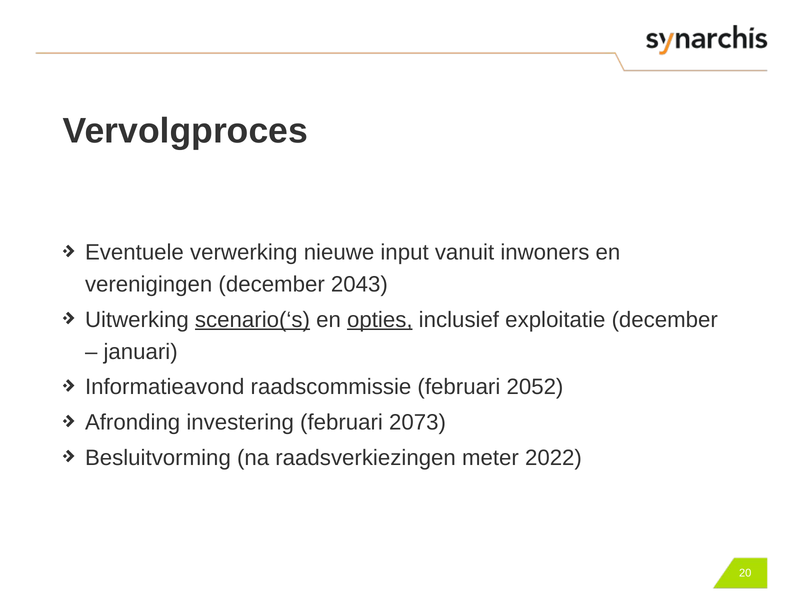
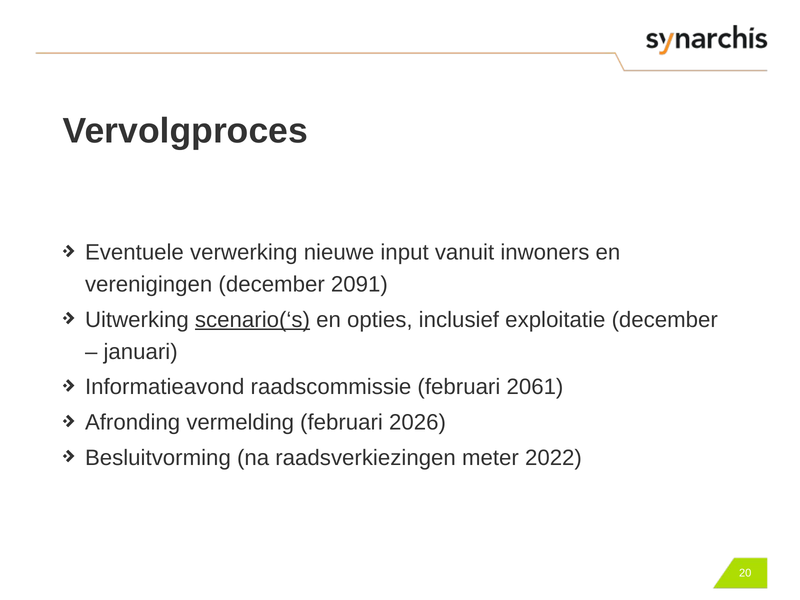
2043: 2043 -> 2091 (359, 284)
opties underline: present -> none (380, 320)
2052: 2052 -> 2061 (535, 387)
investering: investering -> vermelding (240, 422)
2073: 2073 -> 2026 (418, 422)
